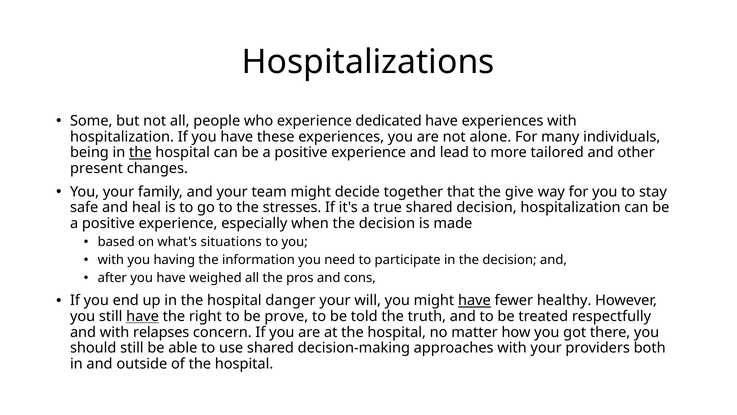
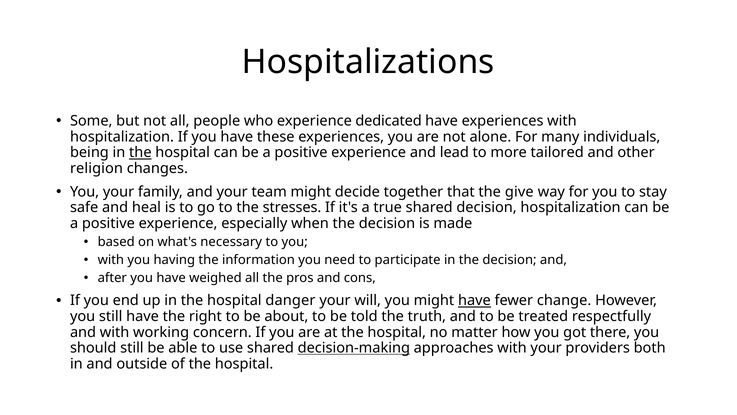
present: present -> religion (96, 168)
situations: situations -> necessary (231, 242)
healthy: healthy -> change (564, 300)
have underline: present -> none (143, 316)
prove: prove -> about (286, 316)
relapses: relapses -> working (161, 332)
decision-making underline: none -> present (354, 348)
